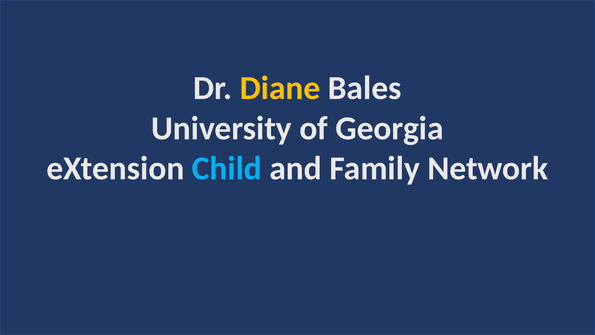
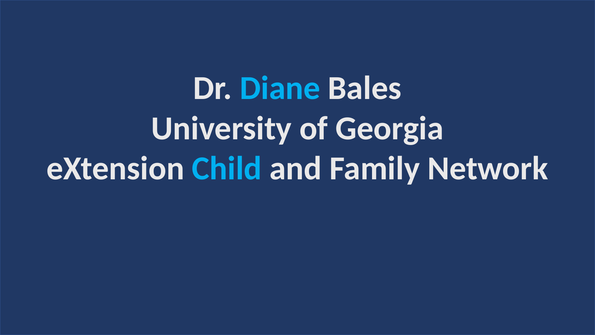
Diane colour: yellow -> light blue (280, 88)
